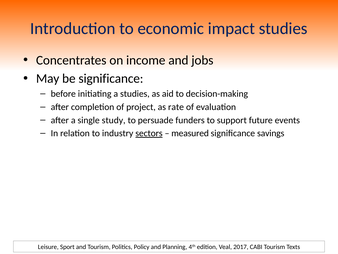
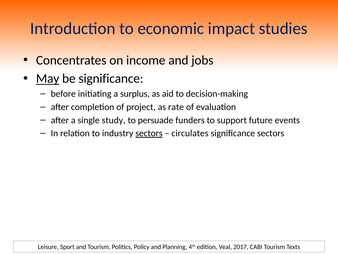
May underline: none -> present (48, 78)
a studies: studies -> surplus (135, 94)
measured: measured -> circulates (190, 133)
significance savings: savings -> sectors (271, 133)
